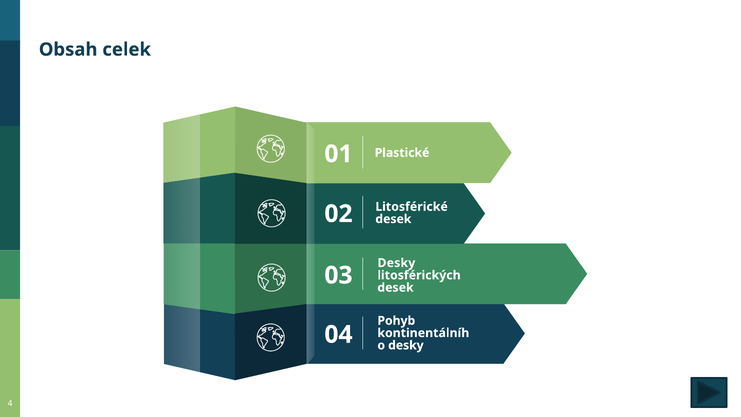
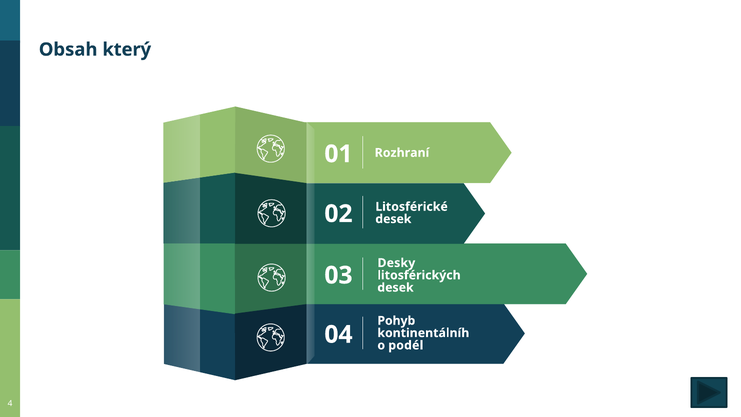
celek: celek -> který (127, 50)
Plastické: Plastické -> Rozhraní (402, 153)
desky: desky -> podél (406, 345)
